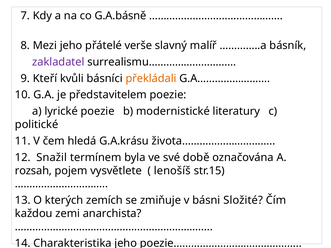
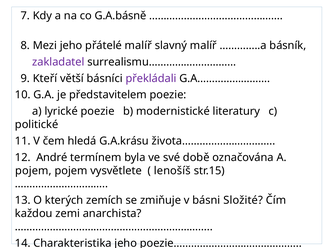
přátelé verše: verše -> malíř (138, 46)
kvůli: kvůli -> větší (72, 78)
překládali colour: orange -> purple (151, 78)
Snažil: Snažil -> André (52, 158)
rozsah: rozsah -> pojem (33, 171)
